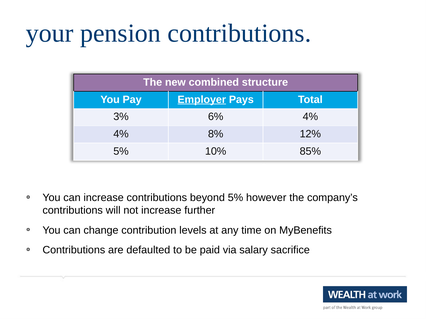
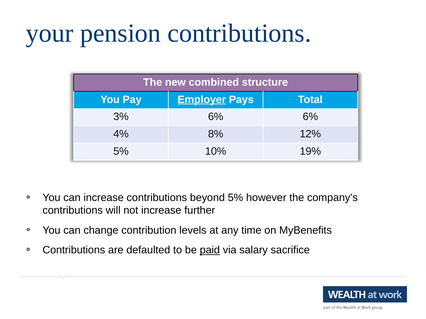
6% 4%: 4% -> 6% (310, 117)
85%: 85% -> 19% (310, 152)
paid underline: none -> present (210, 251)
